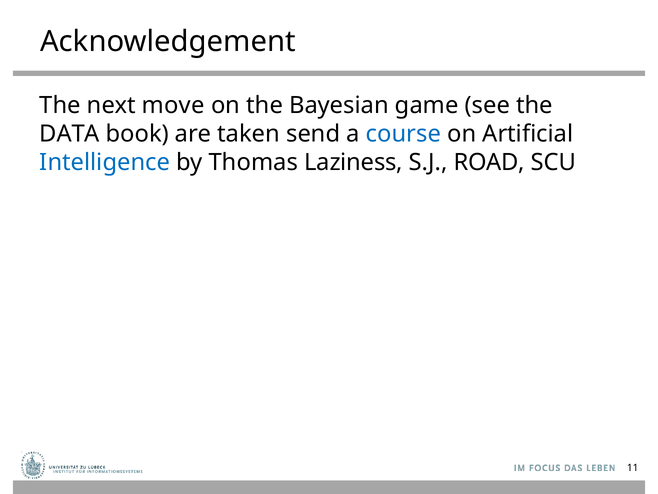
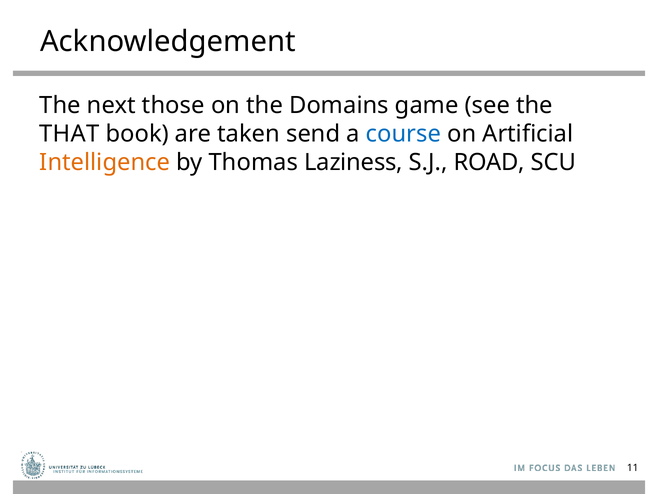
move: move -> those (173, 105)
Bayesian: Bayesian -> Domains (339, 105)
DATA: DATA -> THAT (69, 134)
Intelligence colour: blue -> orange (105, 162)
